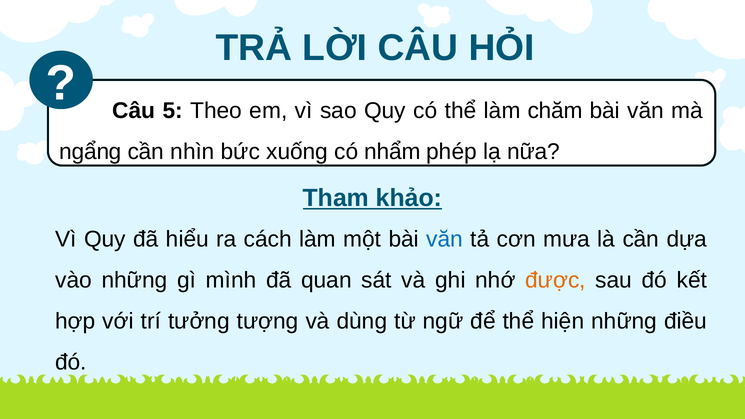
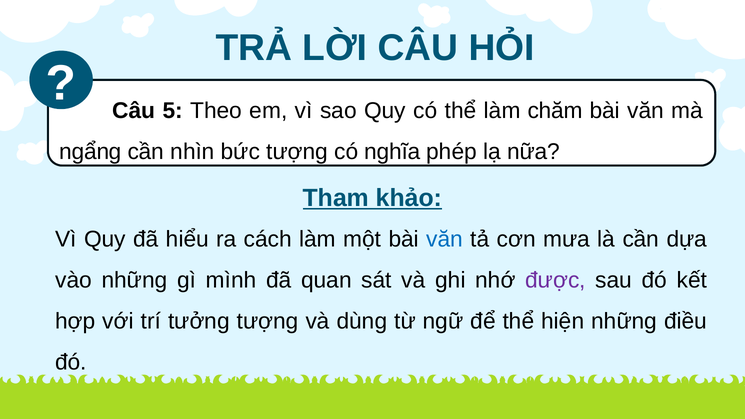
bức xuống: xuống -> tượng (297, 152)
nhẩm: nhẩm -> nghĩa (392, 152)
được colour: orange -> purple (555, 280)
